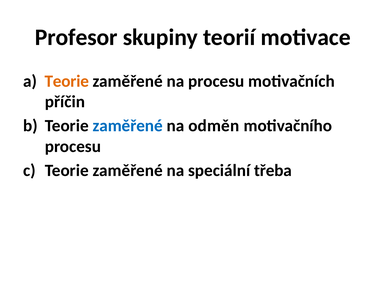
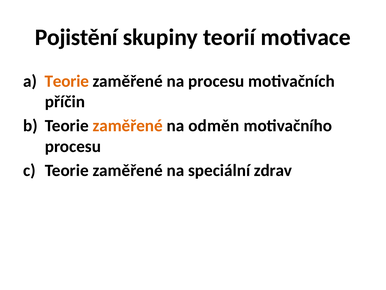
Profesor: Profesor -> Pojistění (76, 37)
zaměřené colour: blue -> orange (128, 126)
třeba: třeba -> zdrav (273, 170)
